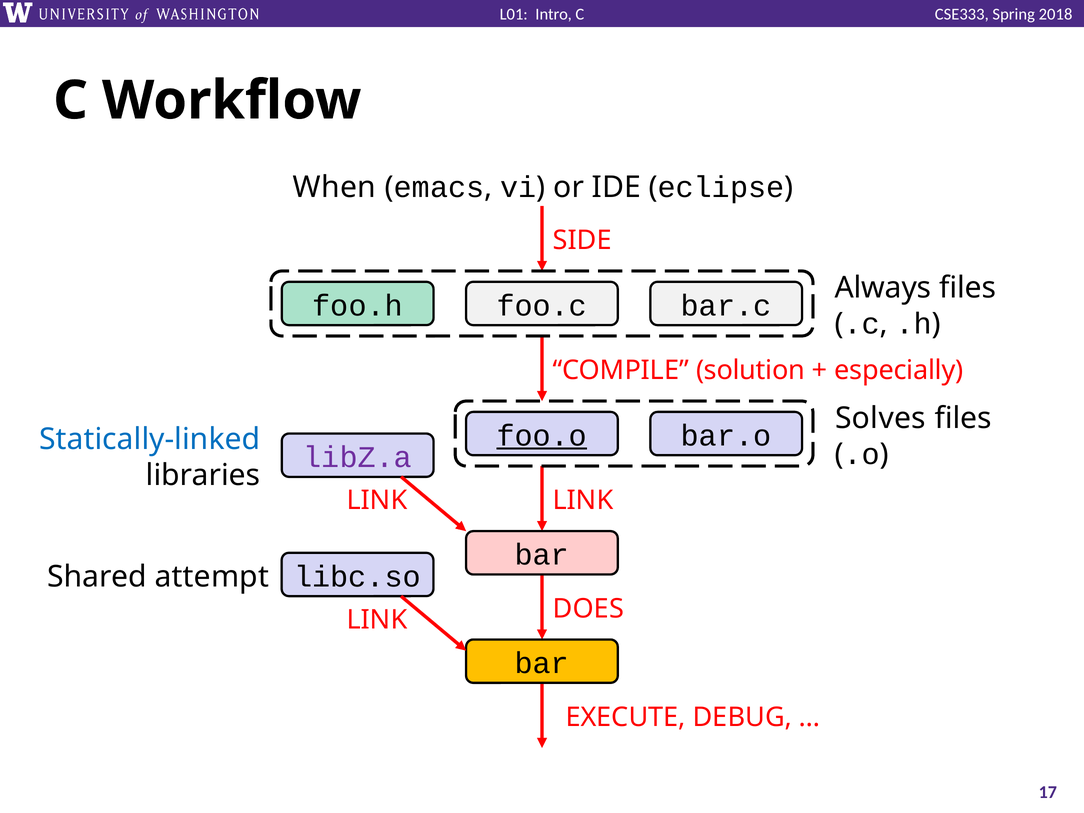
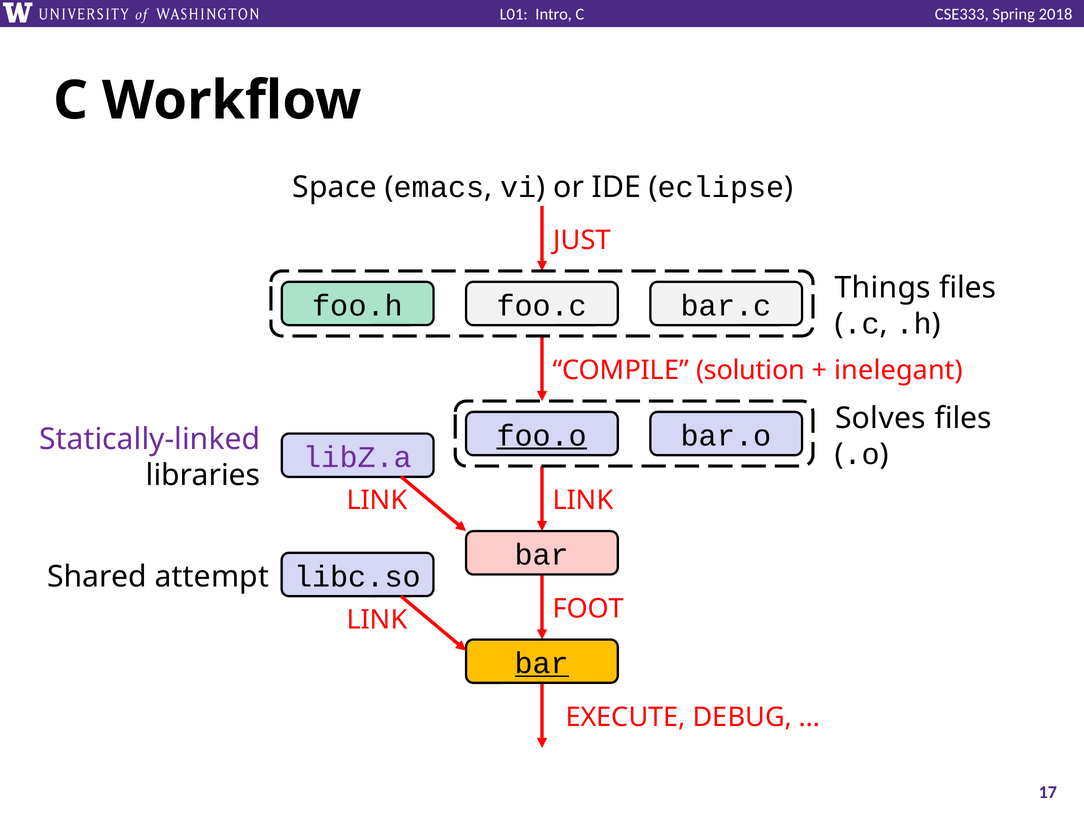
When: When -> Space (335, 187)
SIDE: SIDE -> JUST (582, 240)
Always: Always -> Things (883, 288)
especially: especially -> inelegant (899, 370)
Statically-linked colour: blue -> purple (150, 439)
DOES: DOES -> FOOT (588, 609)
bar underline: none -> present (542, 663)
